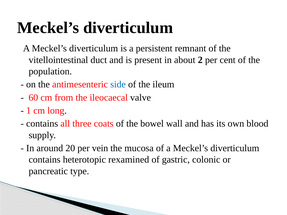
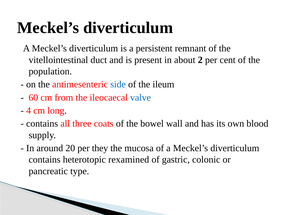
valve colour: black -> blue (141, 98)
1: 1 -> 4 (29, 111)
vein: vein -> they (100, 148)
